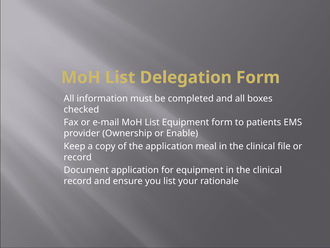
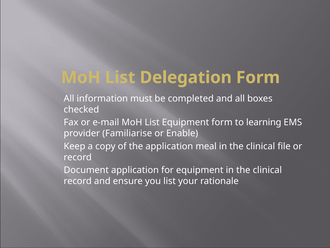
patients: patients -> learning (264, 122)
Ownership: Ownership -> Familiarise (127, 133)
